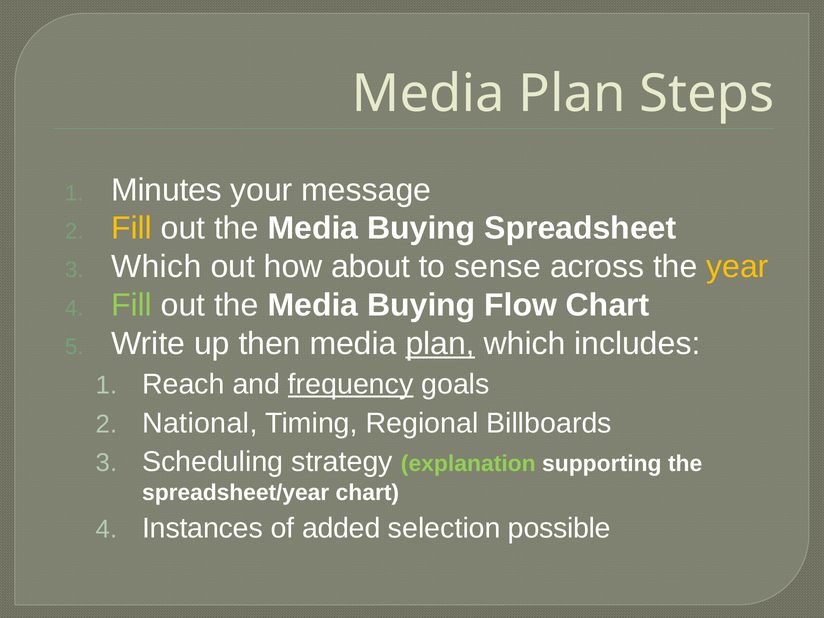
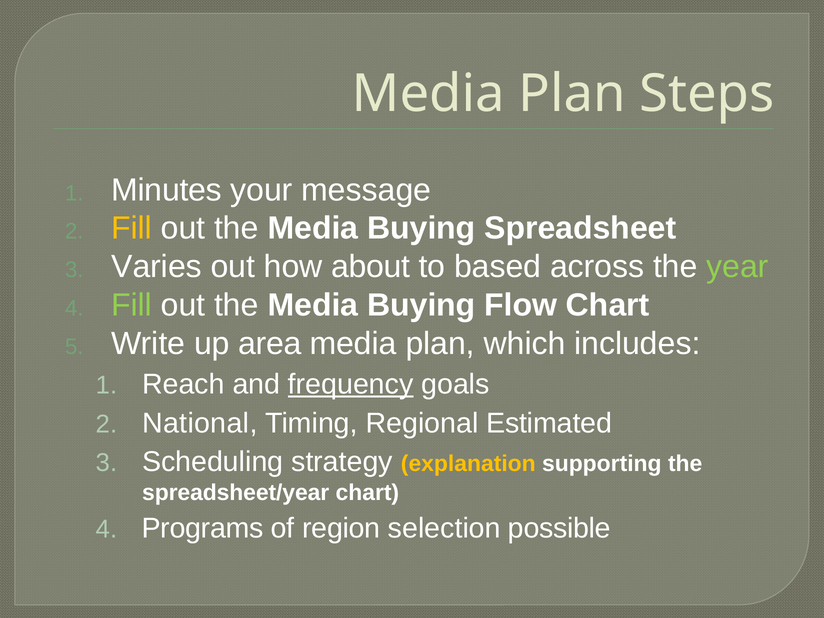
Which: Which -> Varies (157, 267)
sense: sense -> based (498, 267)
year colour: yellow -> light green (737, 267)
then: then -> area (270, 344)
plan underline: present -> none (440, 344)
Billboards: Billboards -> Estimated (549, 423)
explanation colour: light green -> yellow (468, 464)
Instances: Instances -> Programs (203, 528)
added: added -> region (341, 528)
